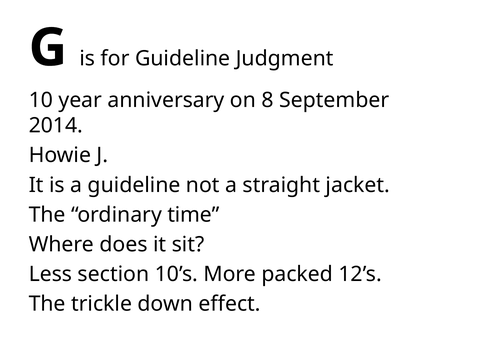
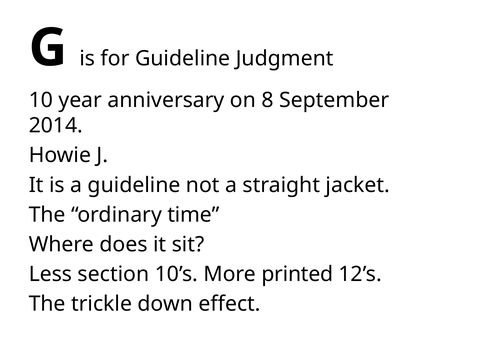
packed: packed -> printed (297, 275)
